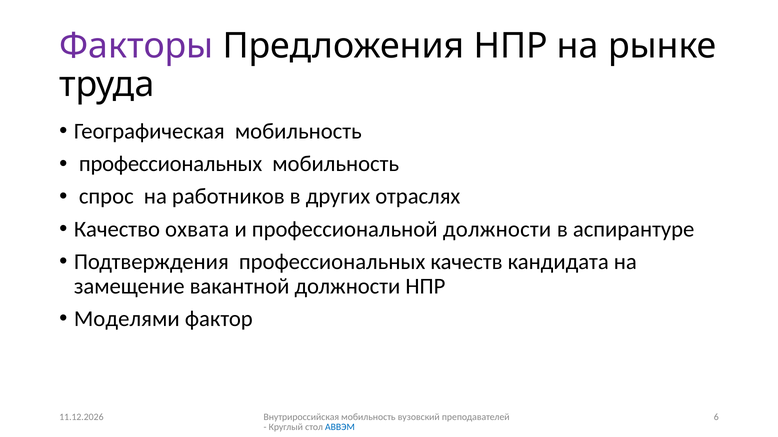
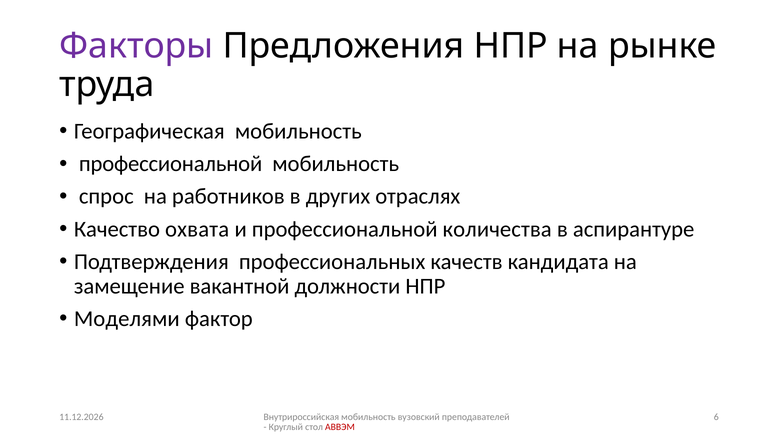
профессиональных: профессиональных -> профессиональной (171, 164)
профессиональной должности: должности -> количества (497, 229)
АВВЭМ colour: blue -> red (340, 428)
